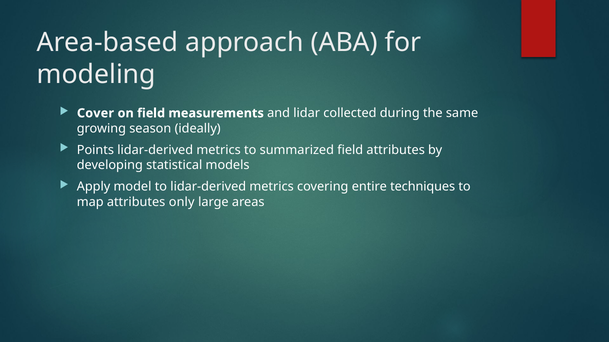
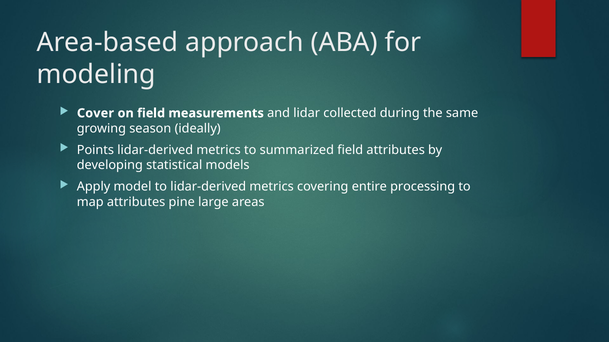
techniques: techniques -> processing (423, 187)
only: only -> pine (182, 202)
